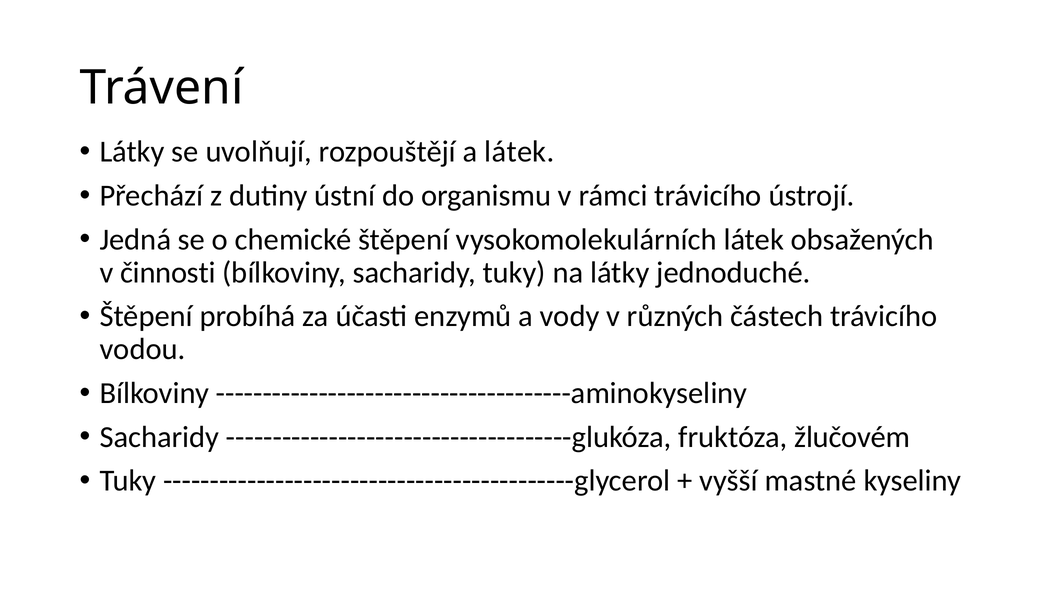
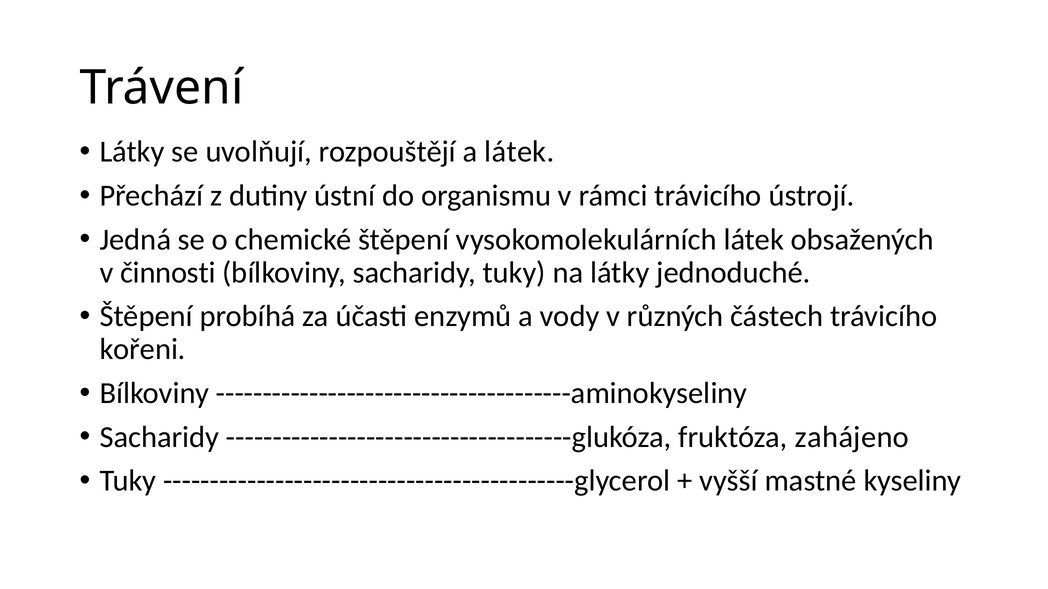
vodou: vodou -> kořeni (143, 350)
žlučovém: žlučovém -> zahájeno (852, 437)
